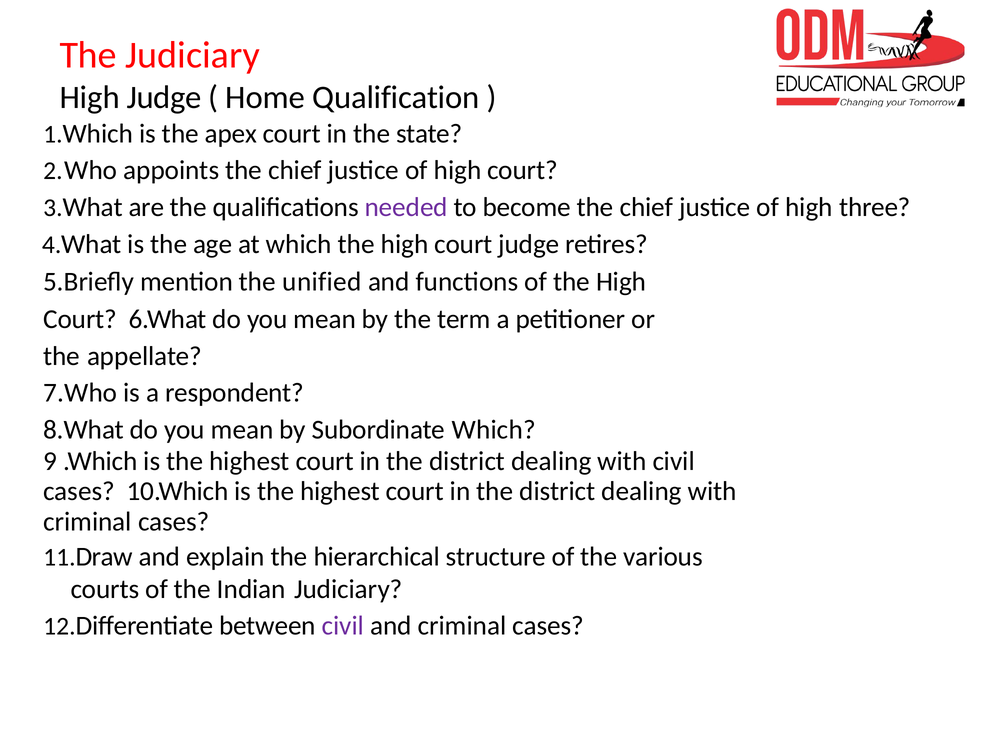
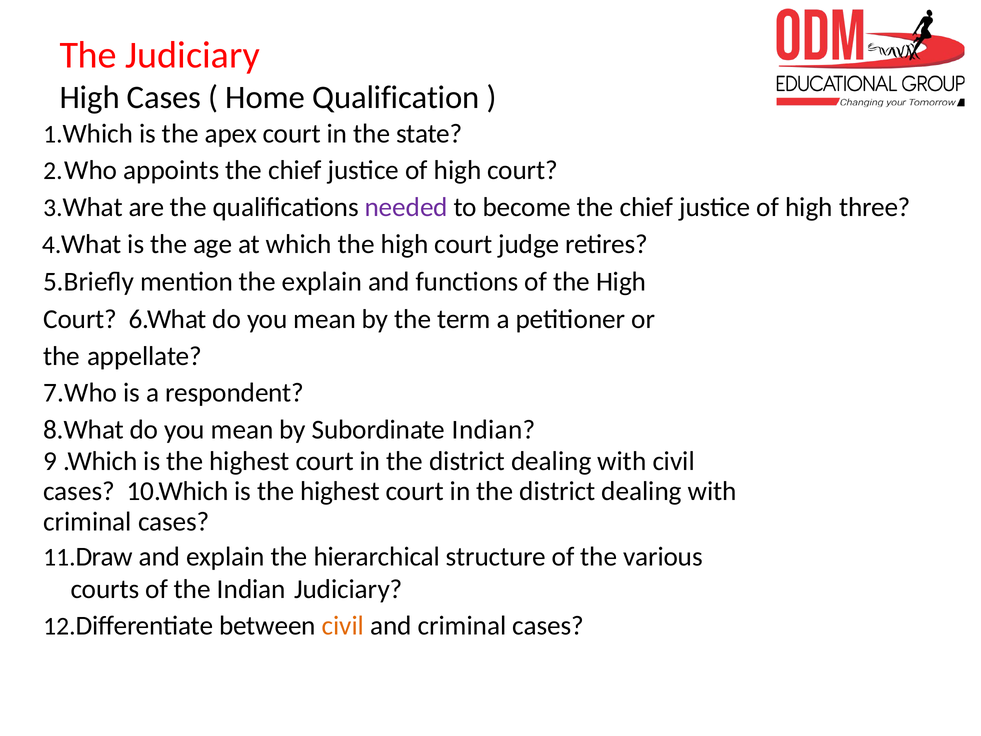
High Judge: Judge -> Cases (164, 97)
the unified: unified -> explain (322, 282)
Subordinate Which: Which -> Indian (494, 429)
civil colour: purple -> orange (343, 626)
